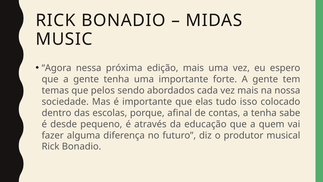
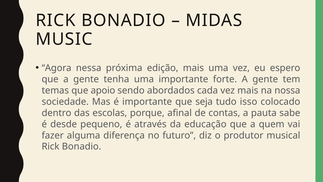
pelos: pelos -> apoio (103, 90)
elas: elas -> seja (204, 102)
a tenha: tenha -> pauta (264, 113)
